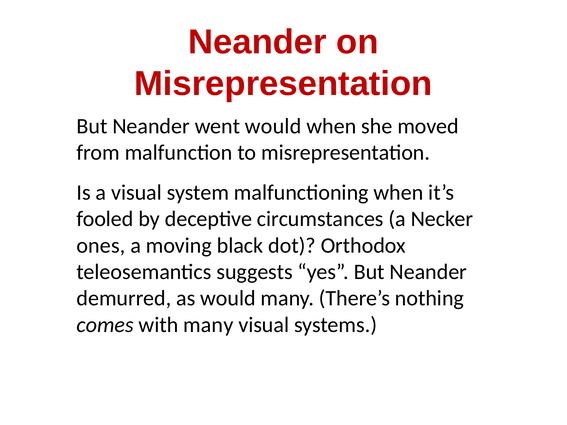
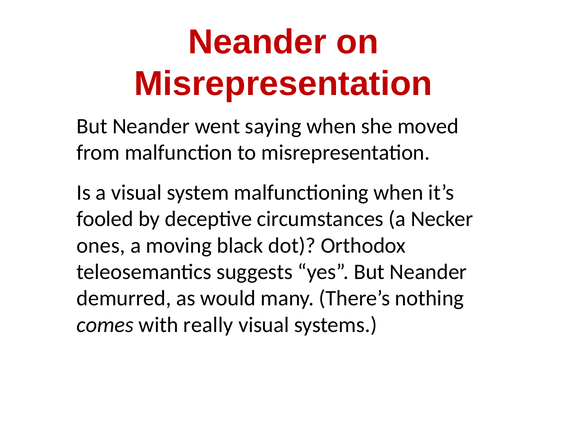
went would: would -> saying (273, 126)
with many: many -> really (208, 325)
